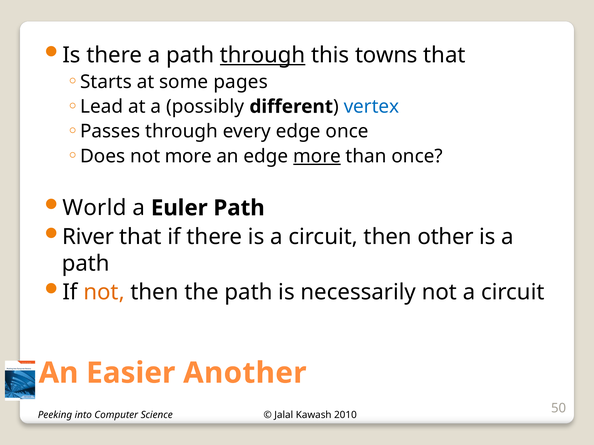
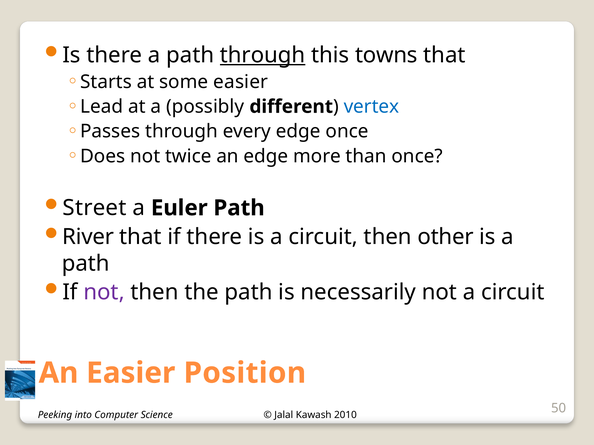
some pages: pages -> easier (241, 82)
not more: more -> twice (188, 156)
more underline: present -> none (317, 156)
World: World -> Street (95, 208)
not colour: orange -> purple (104, 293)
Another: Another -> Position (245, 373)
